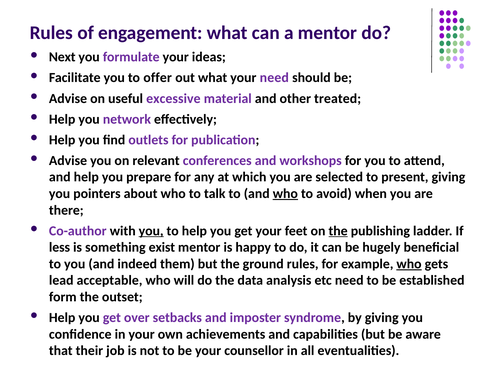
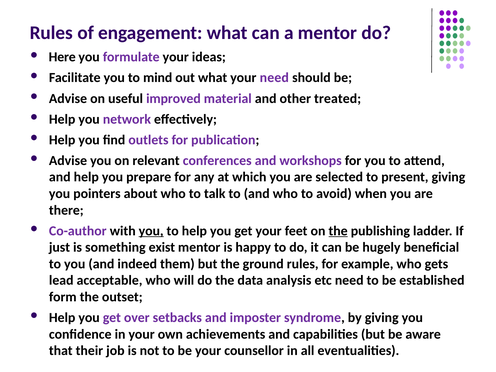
Next: Next -> Here (62, 57)
offer: offer -> mind (158, 78)
excessive: excessive -> improved (173, 98)
who underline: present -> none (285, 194)
less: less -> just (60, 247)
who underline: present -> none (409, 264)
